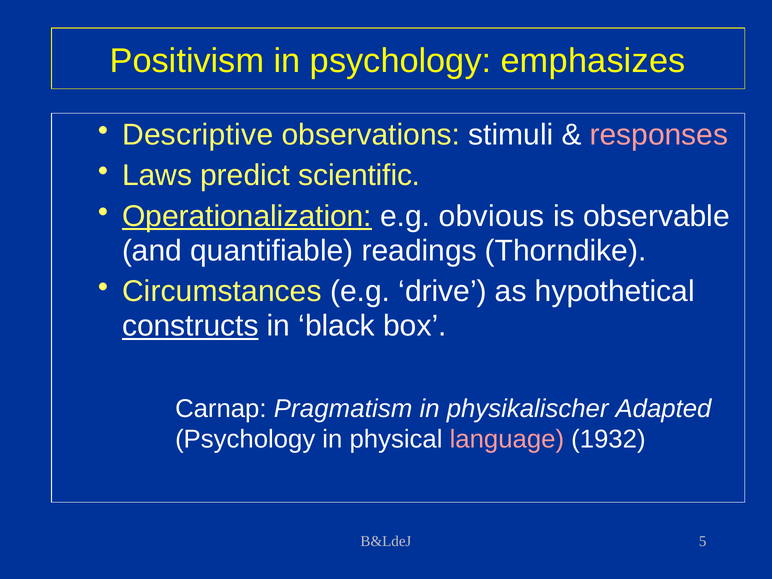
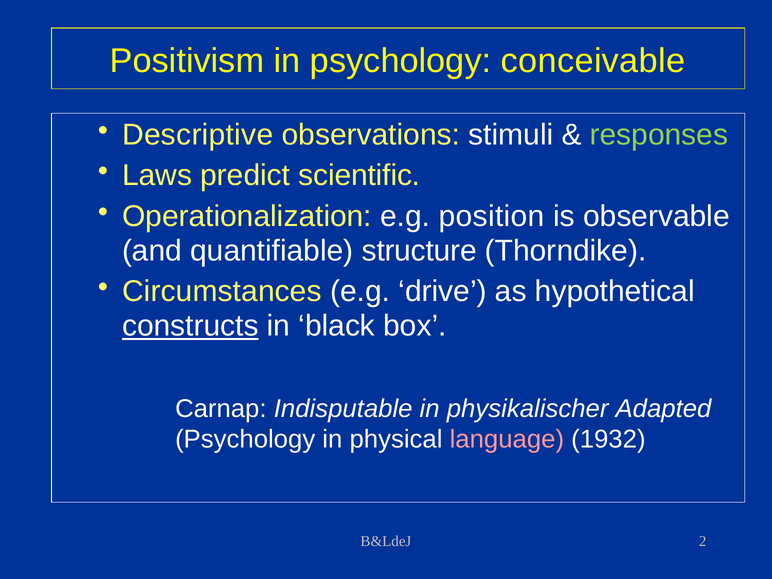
emphasizes: emphasizes -> conceivable (593, 61)
responses colour: pink -> light green (659, 135)
Operationalization underline: present -> none (247, 216)
obvious: obvious -> position (492, 216)
readings: readings -> structure (419, 251)
Pragmatism: Pragmatism -> Indisputable (343, 409)
5: 5 -> 2 (703, 541)
